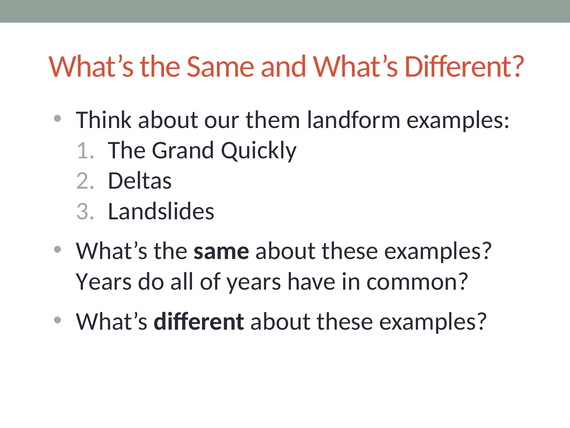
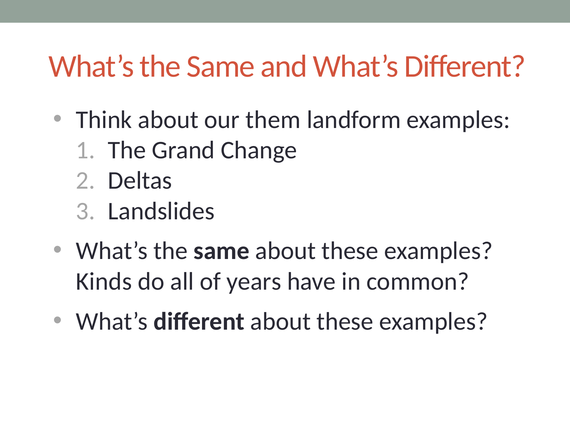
Quickly: Quickly -> Change (259, 150)
Years: Years -> Kinds (104, 281)
